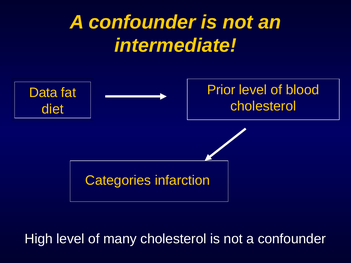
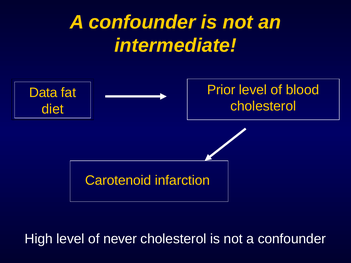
Categories: Categories -> Carotenoid (118, 181)
many: many -> never (120, 239)
